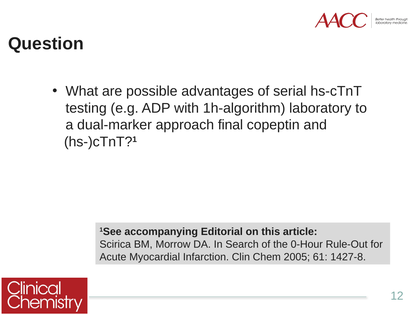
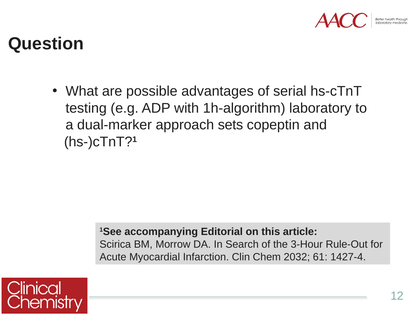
final: final -> sets (230, 125)
0-Hour: 0-Hour -> 3-Hour (307, 244)
2005: 2005 -> 2032 (297, 257)
1427-8: 1427-8 -> 1427-4 (348, 257)
